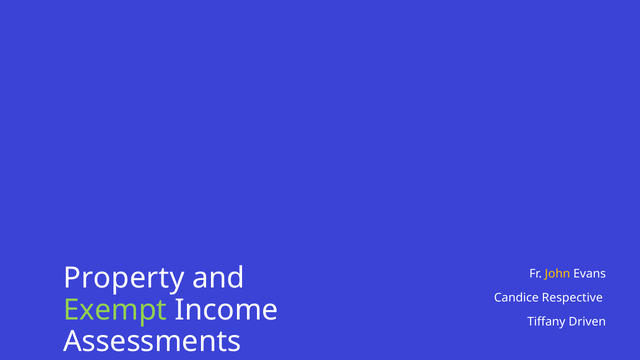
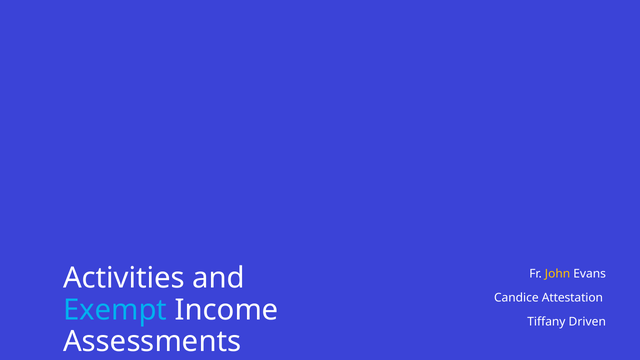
Property: Property -> Activities (124, 278)
Respective: Respective -> Attestation (572, 298)
Exempt colour: light green -> light blue (115, 310)
